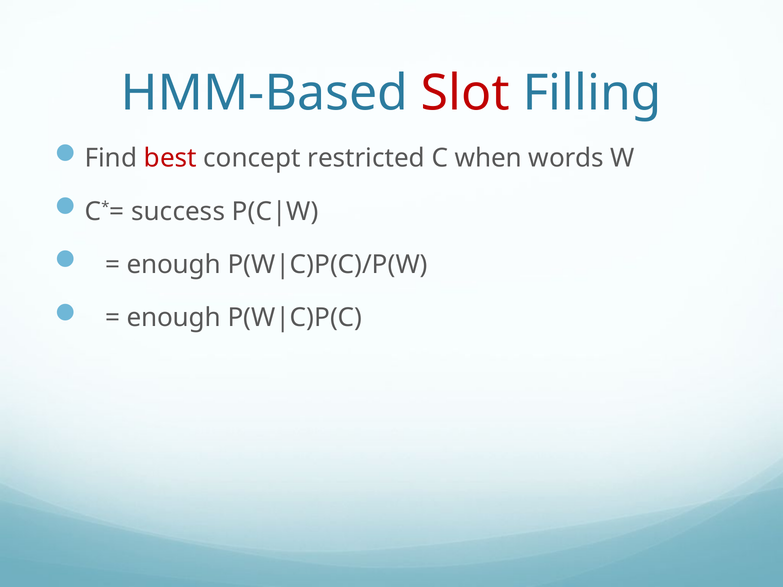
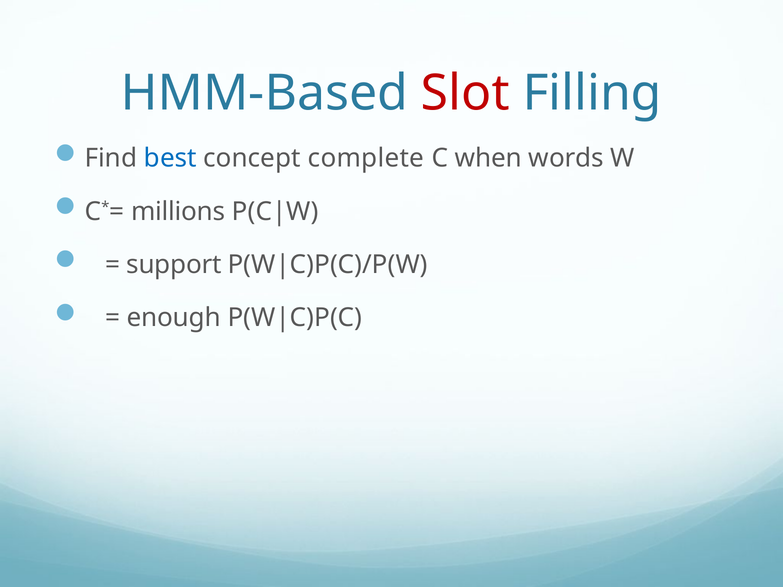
best colour: red -> blue (170, 158)
restricted: restricted -> complete (366, 158)
success: success -> millions (178, 212)
enough: enough -> support (174, 265)
